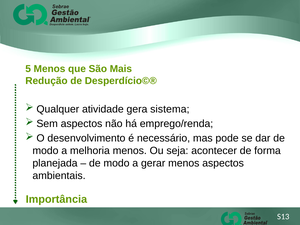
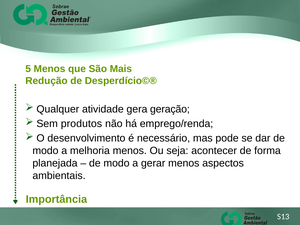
sistema: sistema -> geração (170, 109)
Sem aspectos: aspectos -> produtos (81, 124)
